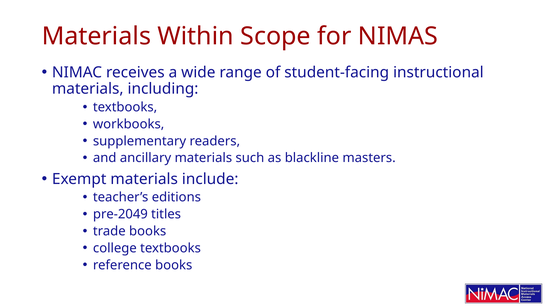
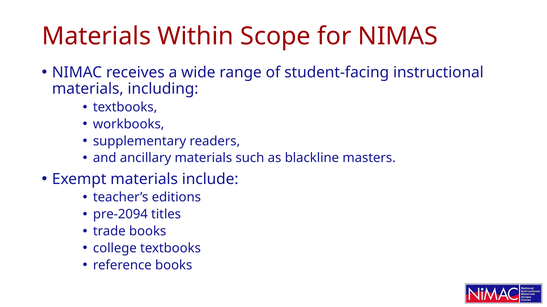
pre-2049: pre-2049 -> pre-2094 (120, 215)
